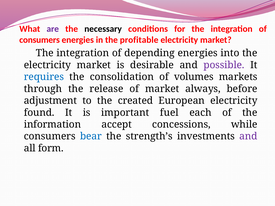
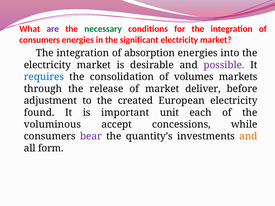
necessary colour: black -> green (103, 29)
profitable: profitable -> significant (139, 40)
depending: depending -> absorption (150, 53)
always: always -> deliver (203, 89)
fuel: fuel -> unit (169, 113)
information: information -> voluminous (52, 125)
bear colour: blue -> purple (91, 136)
strength’s: strength’s -> quantity’s (149, 136)
and colour: purple -> orange (248, 136)
